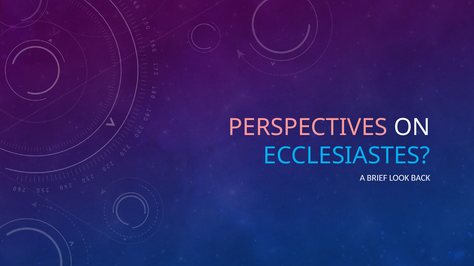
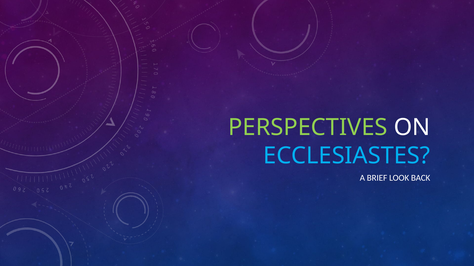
PERSPECTIVES colour: pink -> light green (308, 128)
